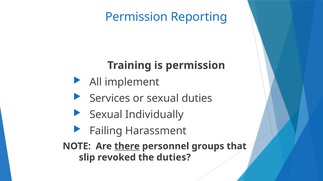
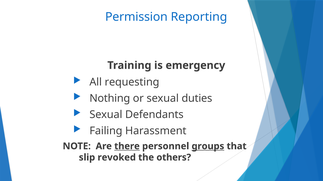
is permission: permission -> emergency (195, 66)
implement: implement -> requesting (132, 82)
Services: Services -> Nothing (110, 99)
Individually: Individually -> Defendants (154, 115)
groups underline: none -> present (208, 147)
the duties: duties -> others (174, 158)
